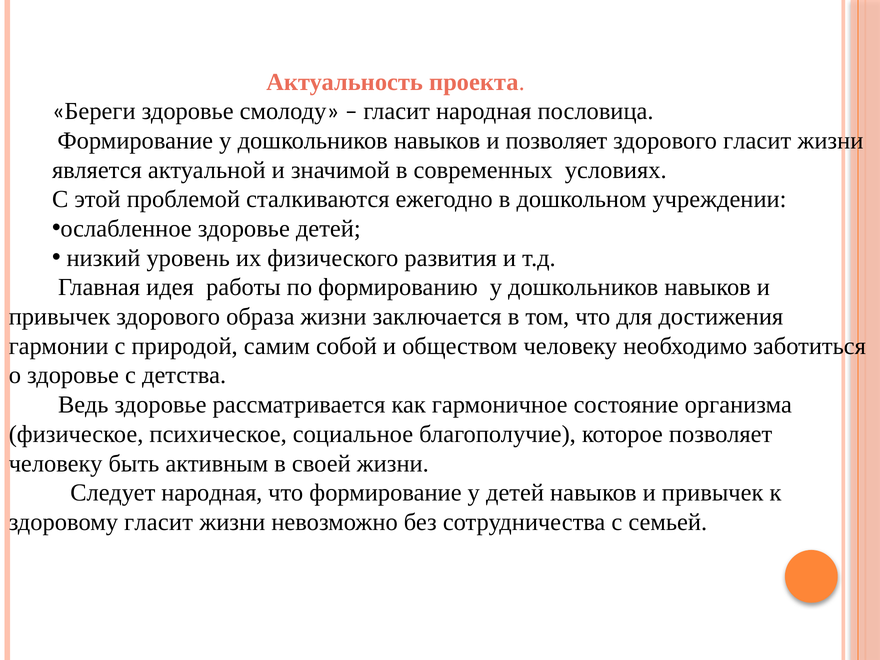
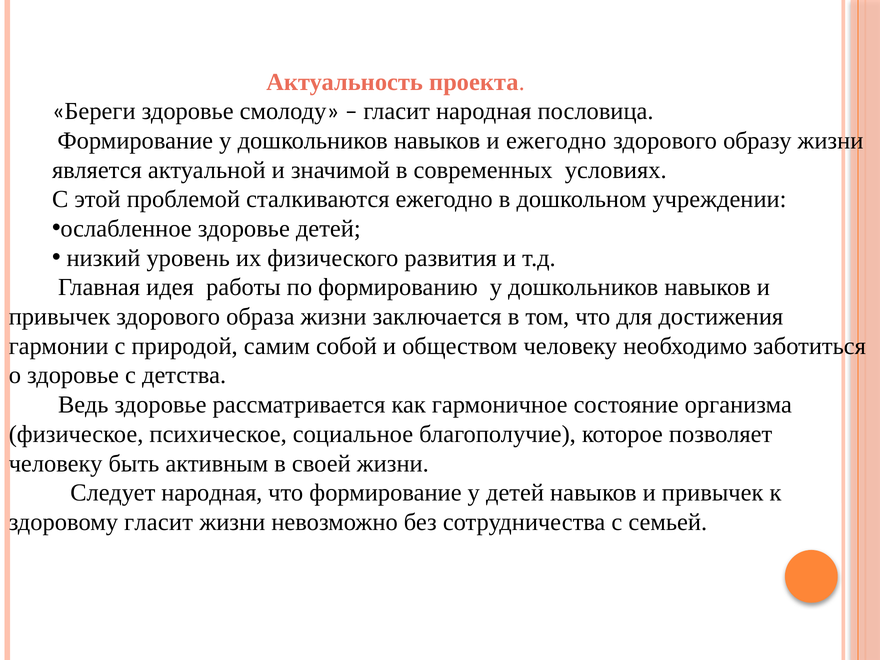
и позволяет: позволяет -> ежегодно (556, 141)
здорового гласит: гласит -> образу (757, 141)
